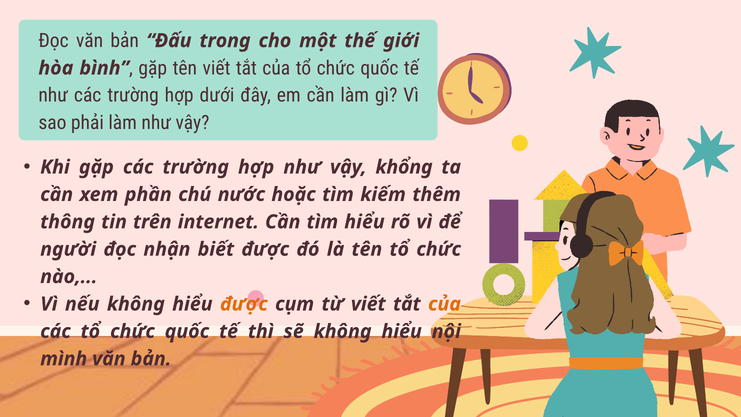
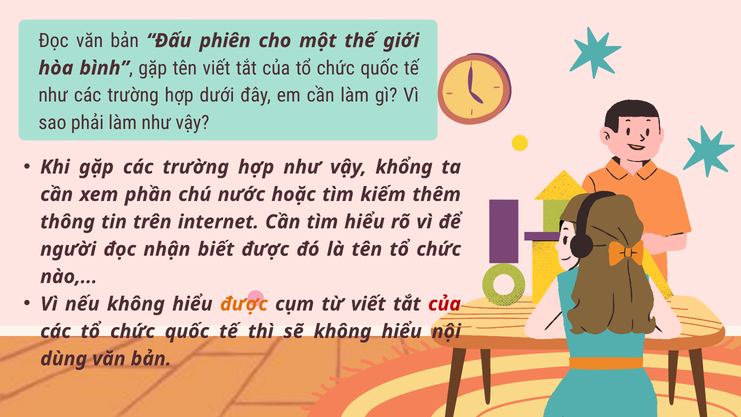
trong: trong -> phiên (225, 41)
của colour: orange -> red (444, 304)
mình: mình -> dùng (64, 359)
